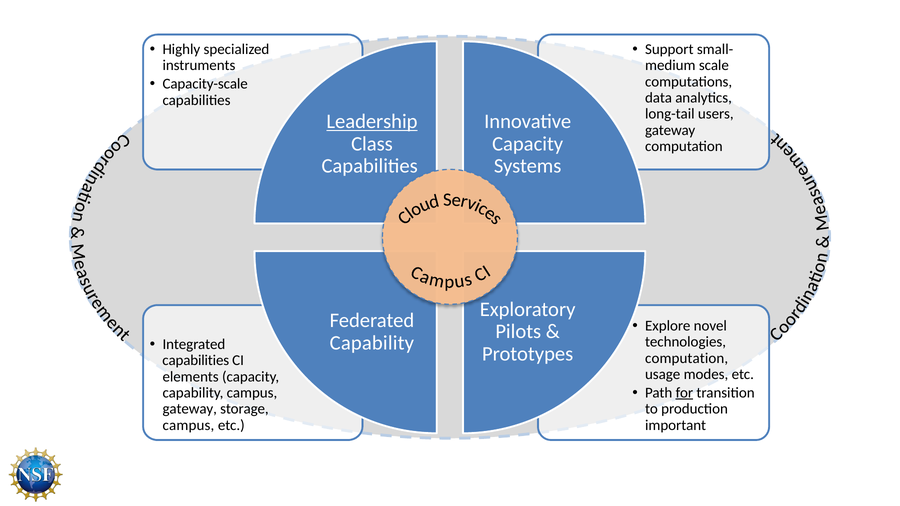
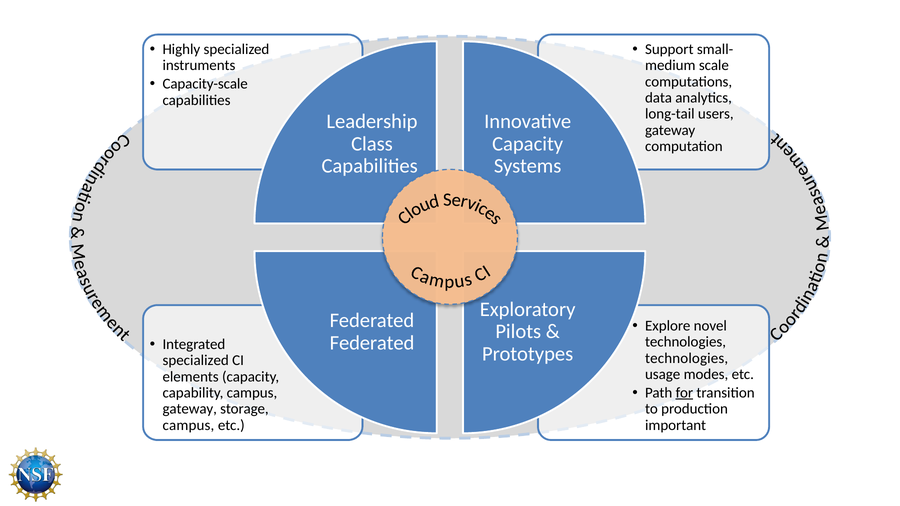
Leadership underline: present -> none (372, 122)
Capability: Capability -> Federated (372, 343)
computation: computation -> technologies (687, 358)
capabilities: capabilities -> specialized (196, 361)
